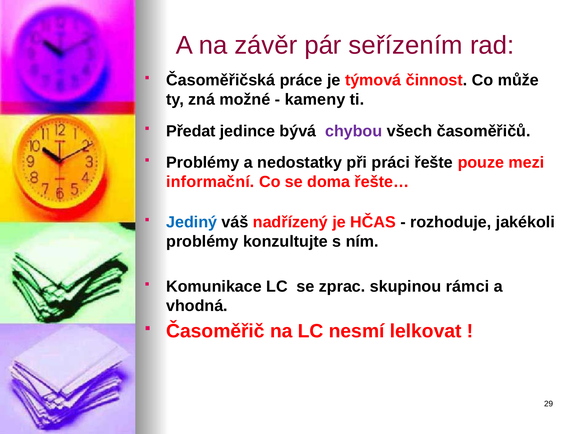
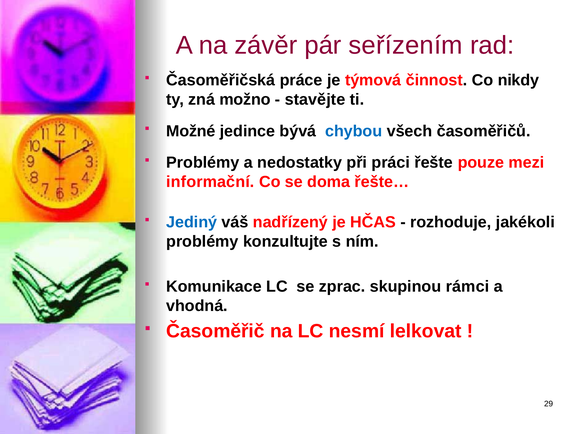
může: může -> nikdy (518, 80)
možné: možné -> možno (245, 99)
kameny: kameny -> stavějte (315, 99)
Předat: Předat -> Možné (191, 131)
chybou colour: purple -> blue (354, 131)
